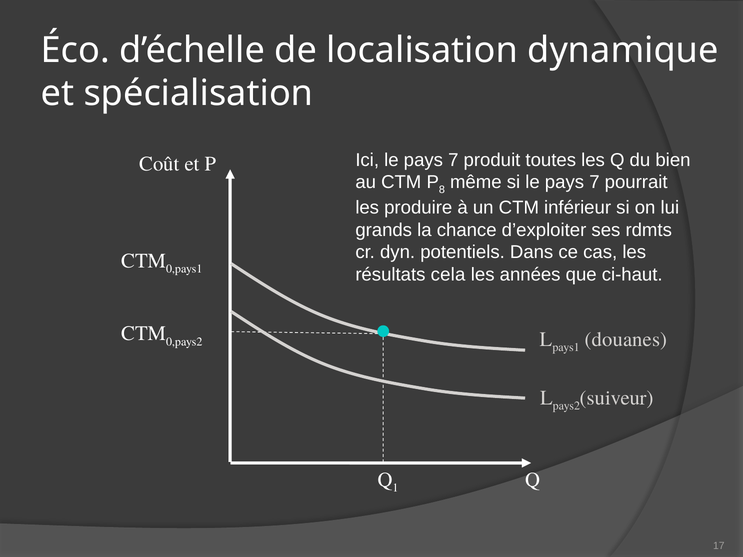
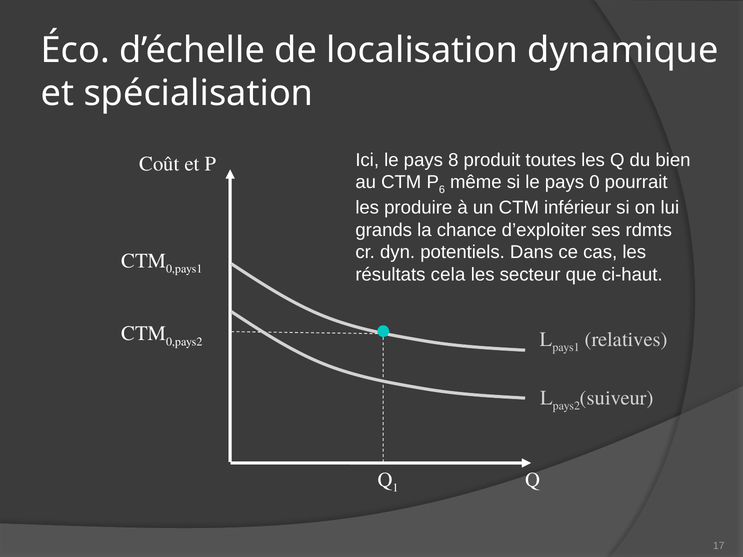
Ici le pays 7: 7 -> 8 (453, 160)
8: 8 -> 6 (442, 190)
si le pays 7: 7 -> 0 (594, 182)
années: années -> secteur (530, 275)
douanes: douanes -> relatives (626, 340)
